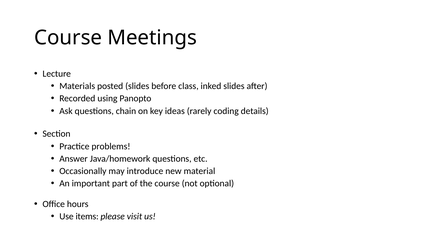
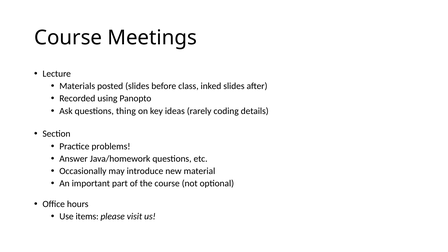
chain: chain -> thing (126, 111)
